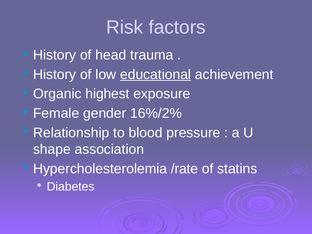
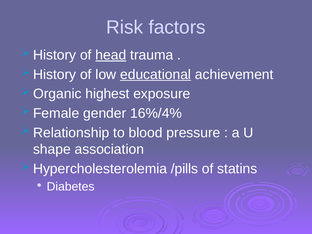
head underline: none -> present (111, 55)
16%/2%: 16%/2% -> 16%/4% (156, 113)
/rate: /rate -> /pills (185, 169)
